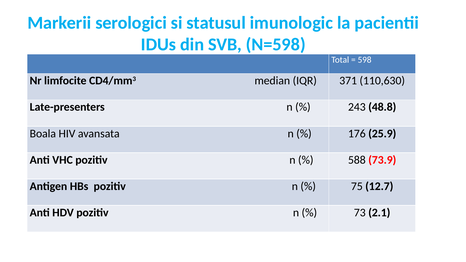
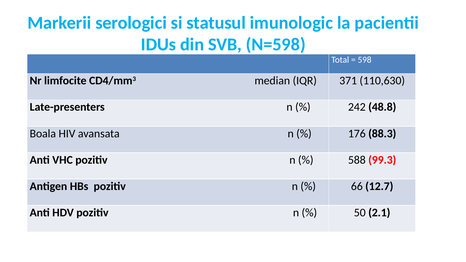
243: 243 -> 242 (357, 107)
25.9: 25.9 -> 88.3 (382, 134)
73.9: 73.9 -> 99.3 (382, 160)
75: 75 -> 66 (357, 186)
73: 73 -> 50 (360, 213)
